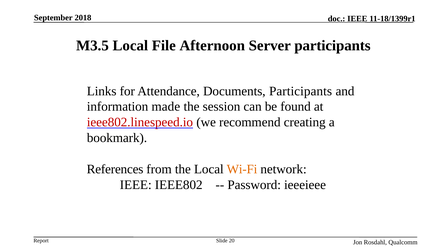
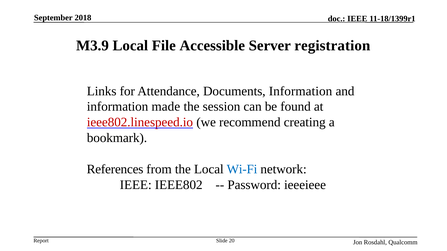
M3.5: M3.5 -> M3.9 (92, 46)
Afternoon: Afternoon -> Accessible (212, 46)
Server participants: participants -> registration (332, 46)
Documents Participants: Participants -> Information (301, 91)
Wi-Fi colour: orange -> blue (242, 169)
